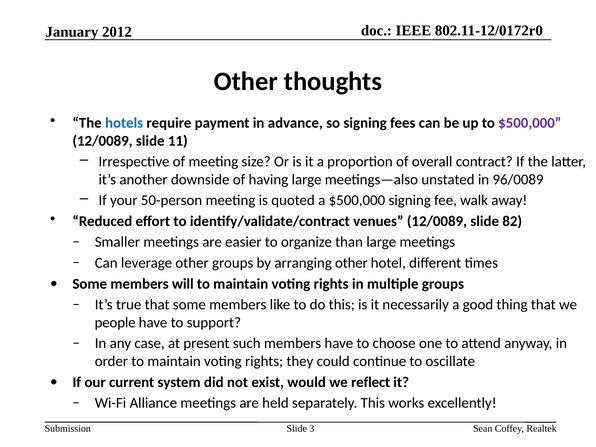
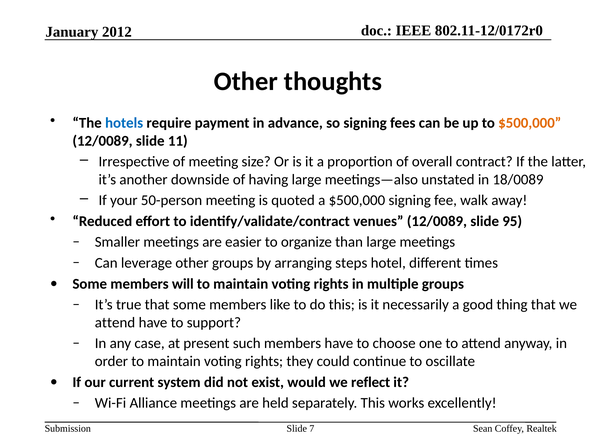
$500,000 colour: purple -> orange (530, 123)
96/0089: 96/0089 -> 18/0089 (518, 179)
82: 82 -> 95 (512, 221)
arranging other: other -> steps (351, 263)
people: people -> attend (115, 323)
3: 3 -> 7 (312, 429)
